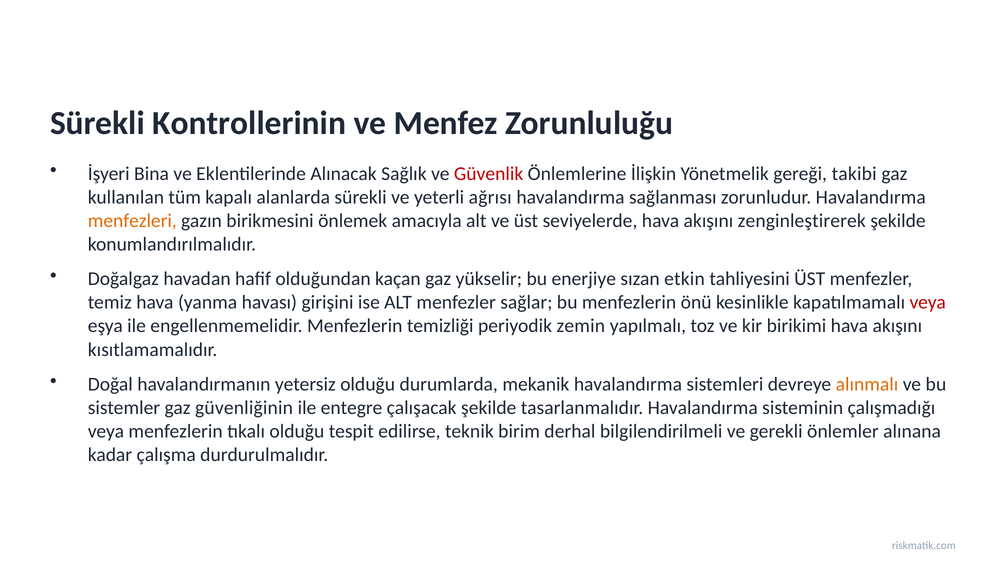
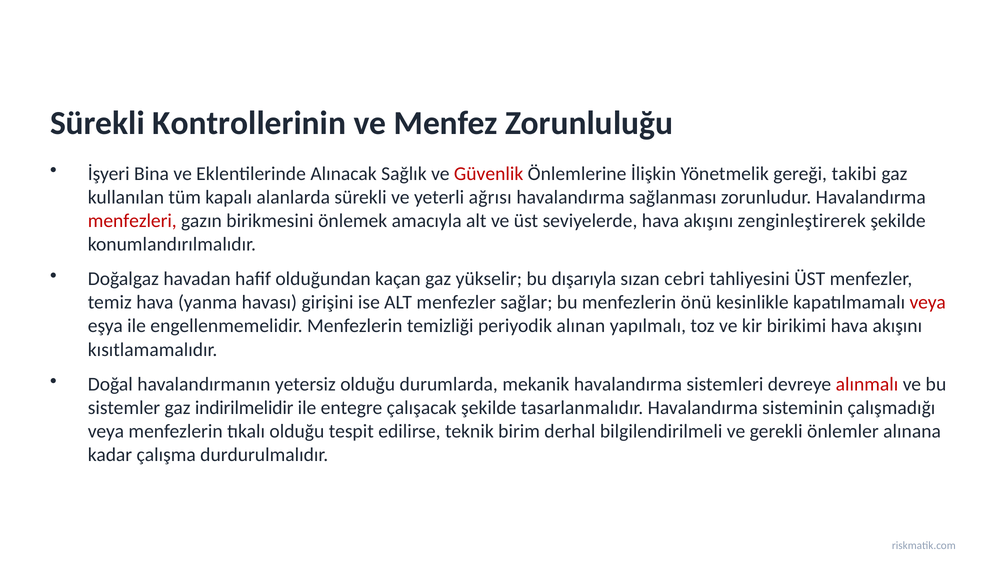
menfezleri colour: orange -> red (132, 221)
enerjiye: enerjiye -> dışarıyla (584, 279)
etkin: etkin -> cebri (684, 279)
zemin: zemin -> alınan (581, 326)
alınmalı colour: orange -> red (867, 384)
güvenliğinin: güvenliğinin -> indirilmelidir (244, 408)
